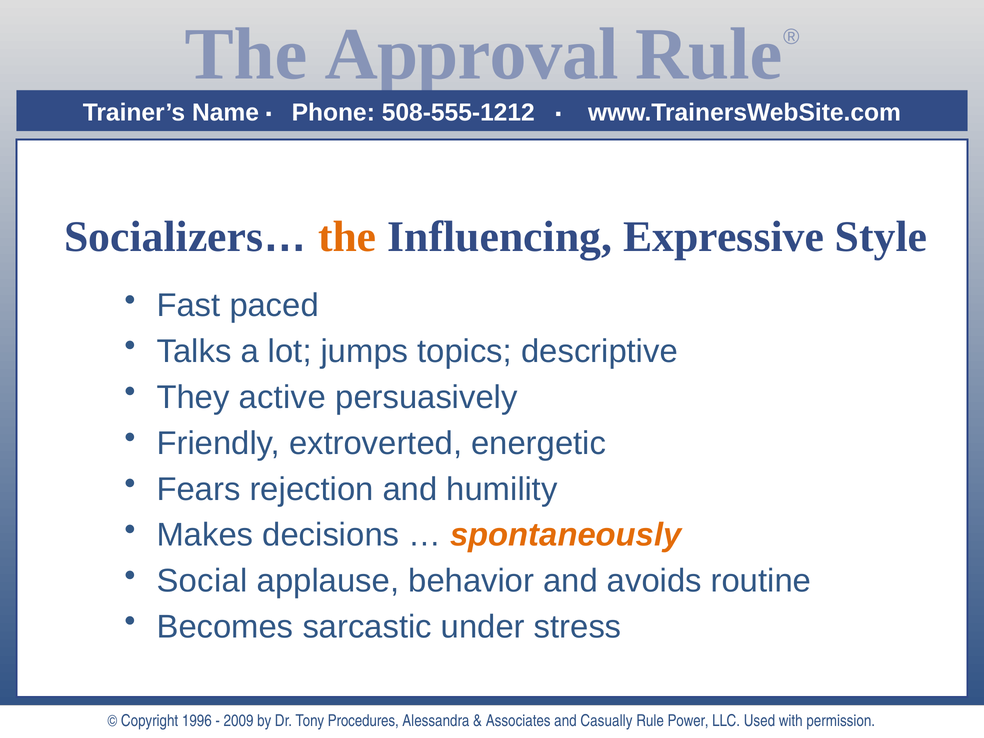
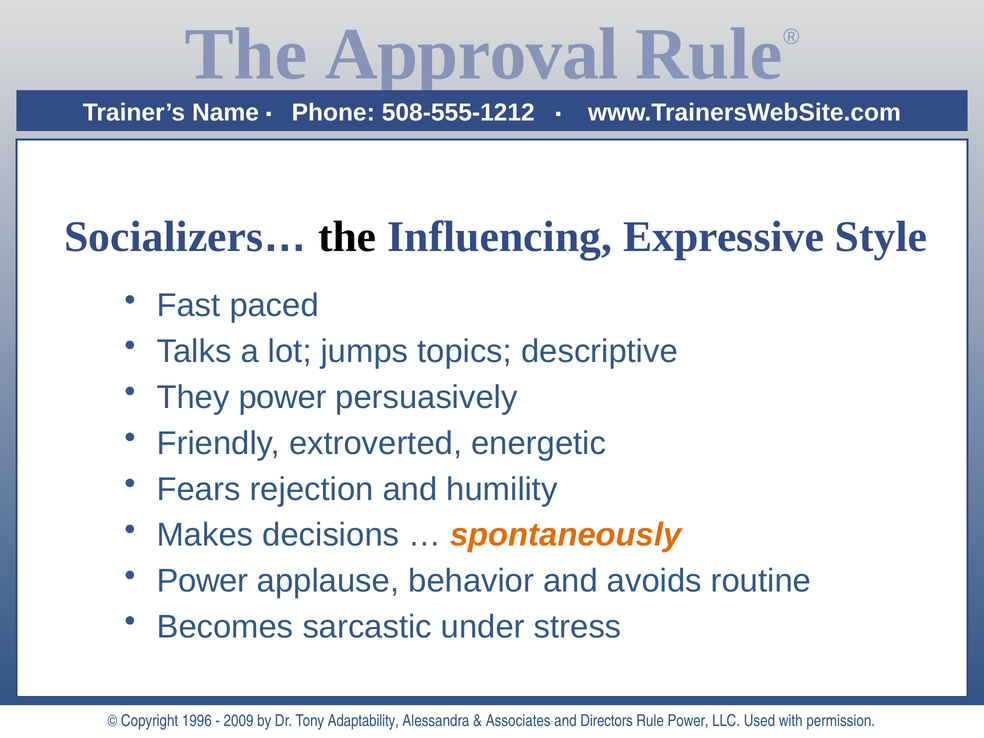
the colour: orange -> black (347, 237)
They active: active -> power (283, 397)
Social: Social -> Power (202, 581)
Procedures: Procedures -> Adaptability (363, 721)
Casually: Casually -> Directors (607, 721)
